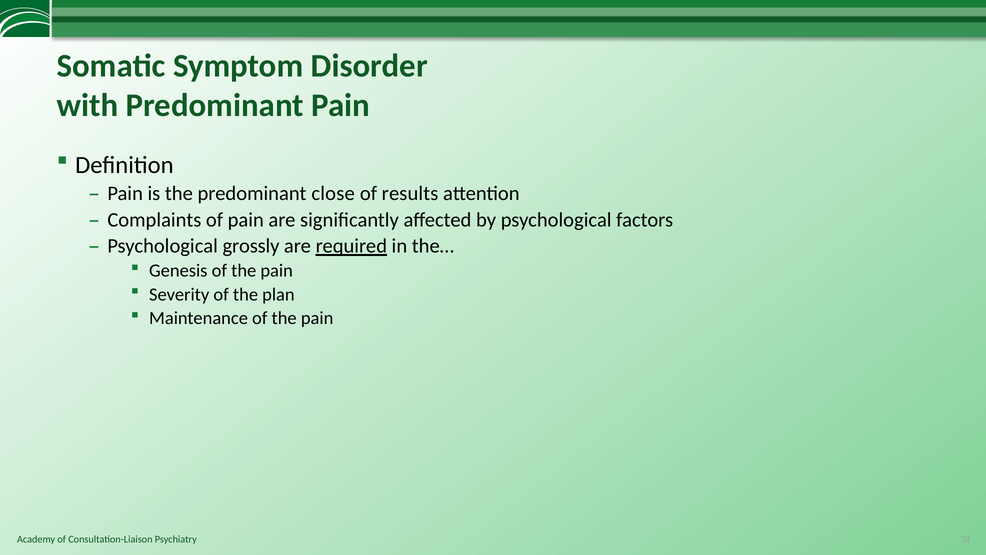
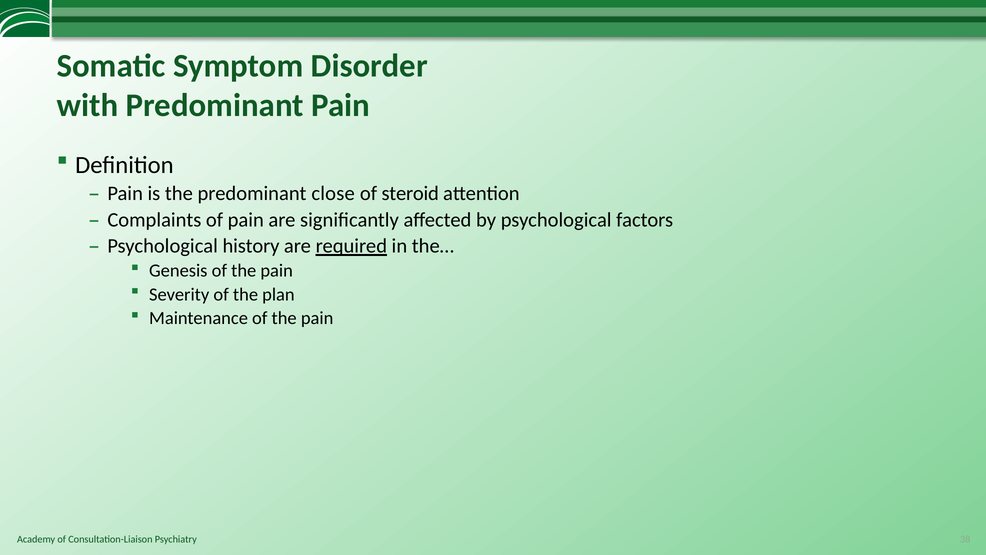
results: results -> steroid (410, 193)
grossly: grossly -> history (251, 246)
